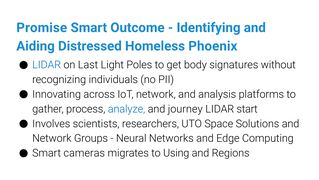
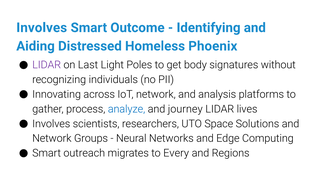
Promise: Promise -> Involves (42, 28)
LIDAR colour: blue -> purple (47, 65)
start: start -> lives (247, 109)
cameras: cameras -> outreach (84, 153)
Using: Using -> Every (176, 153)
